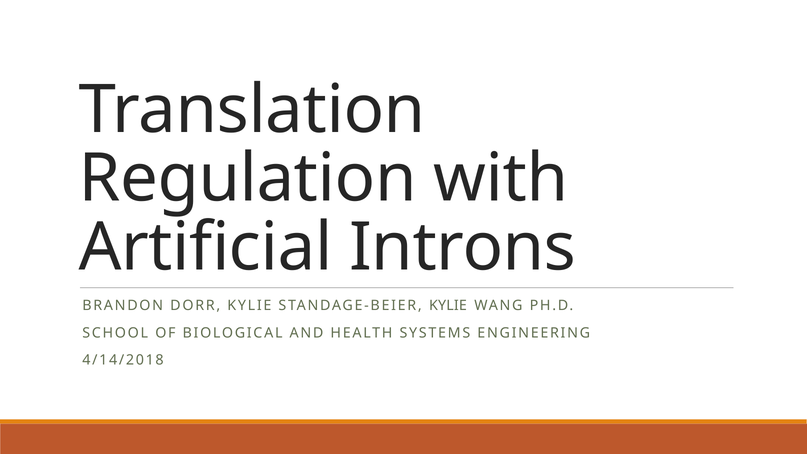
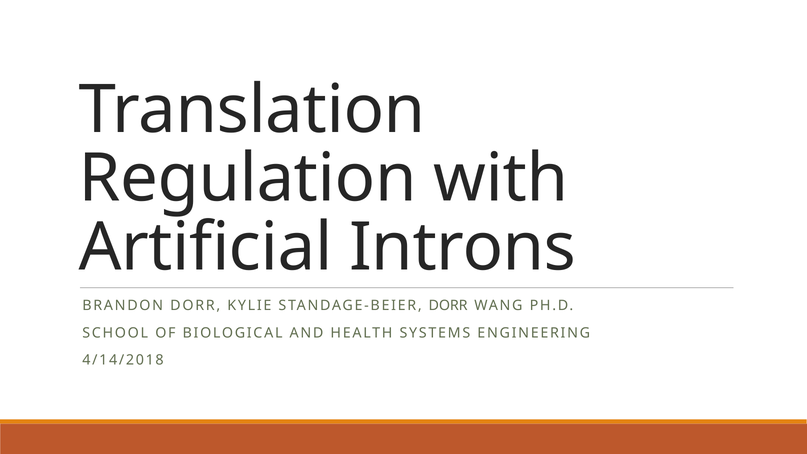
STANDAGE-BEIER KYLIE: KYLIE -> DORR (448, 306)
